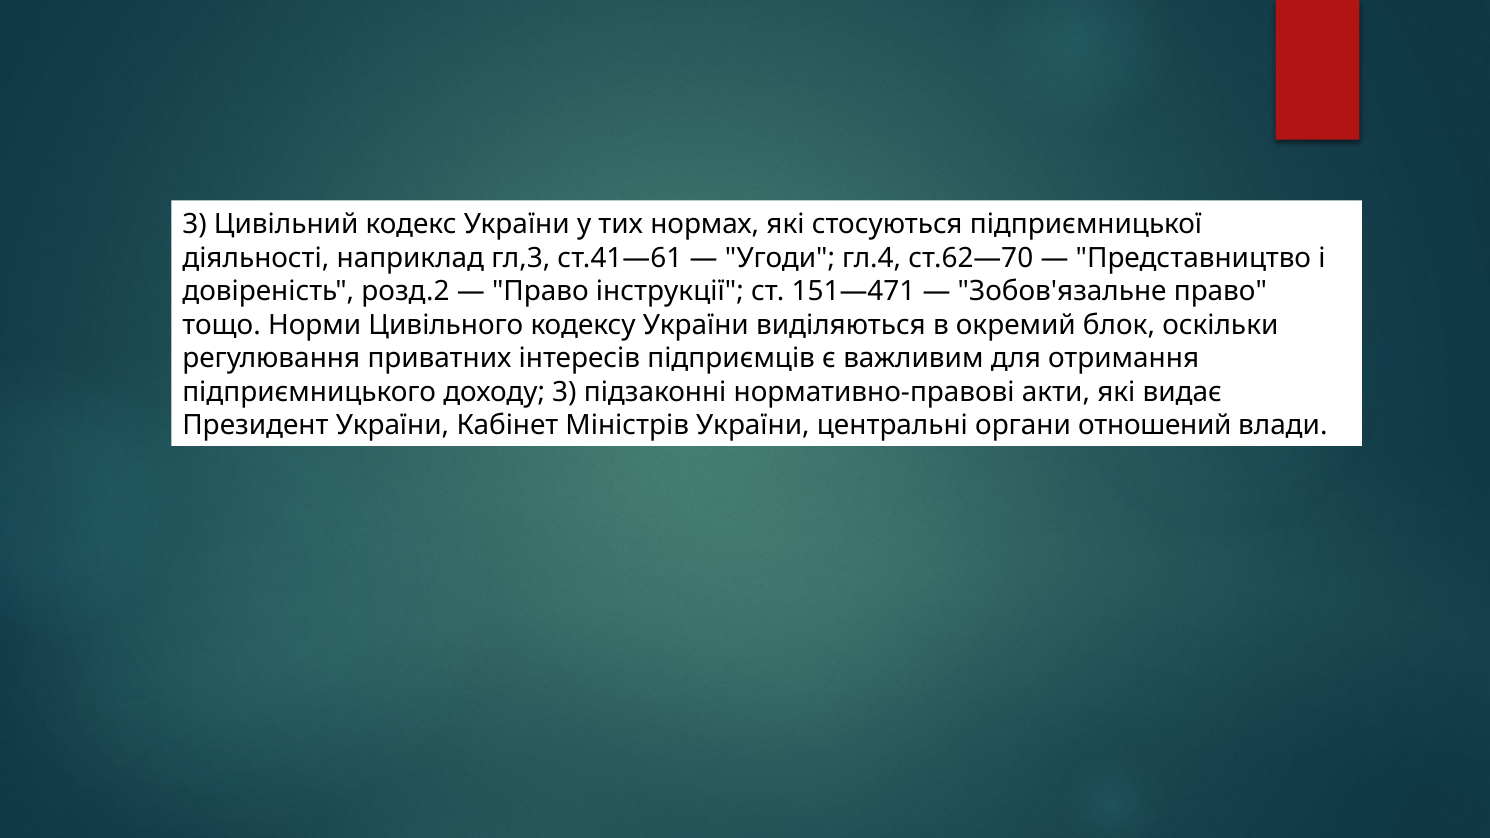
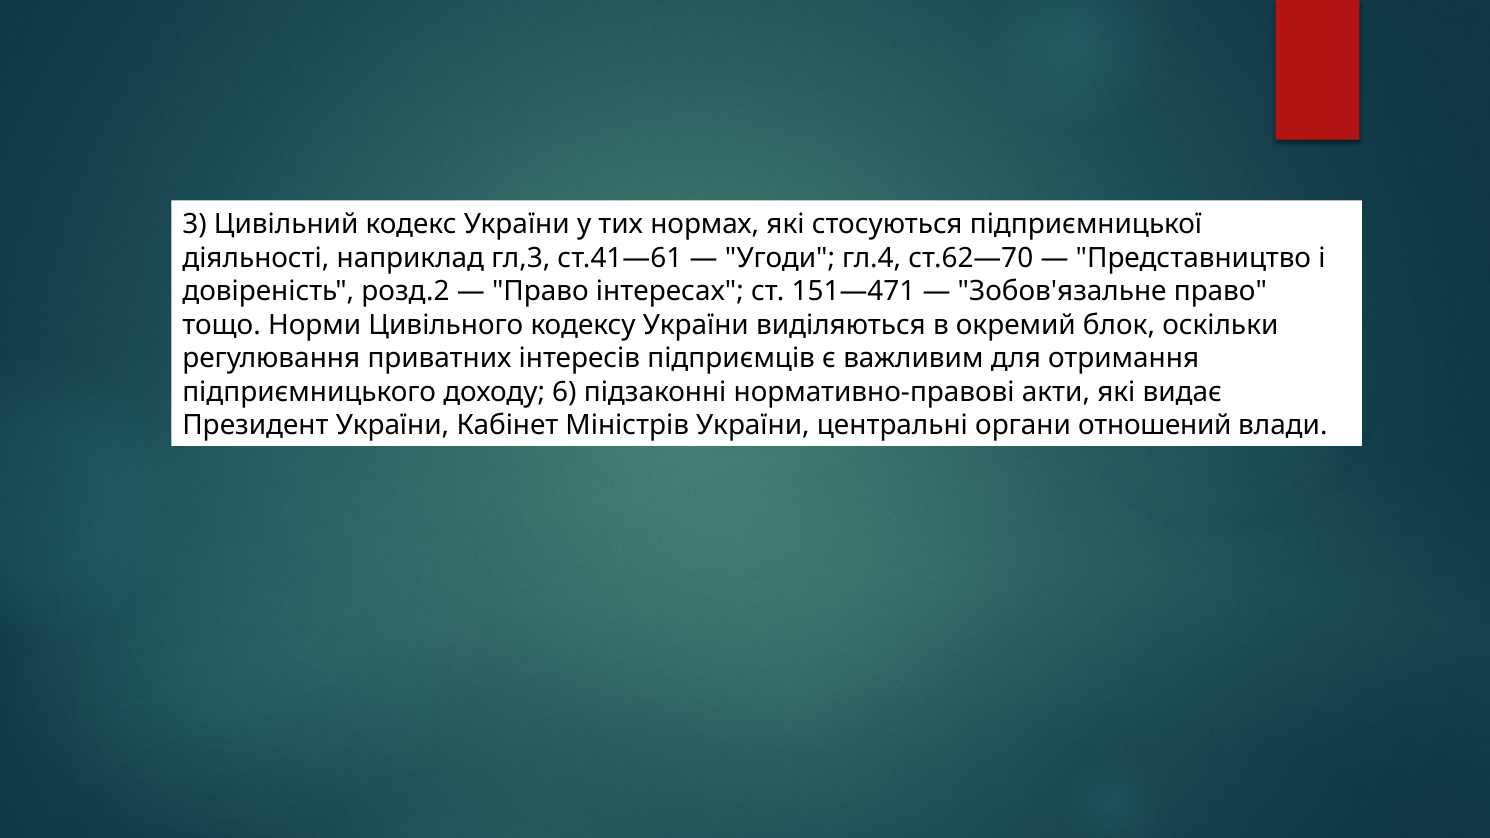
інструкції: інструкції -> інтересах (670, 292)
доходу 3: 3 -> 6 (564, 392)
